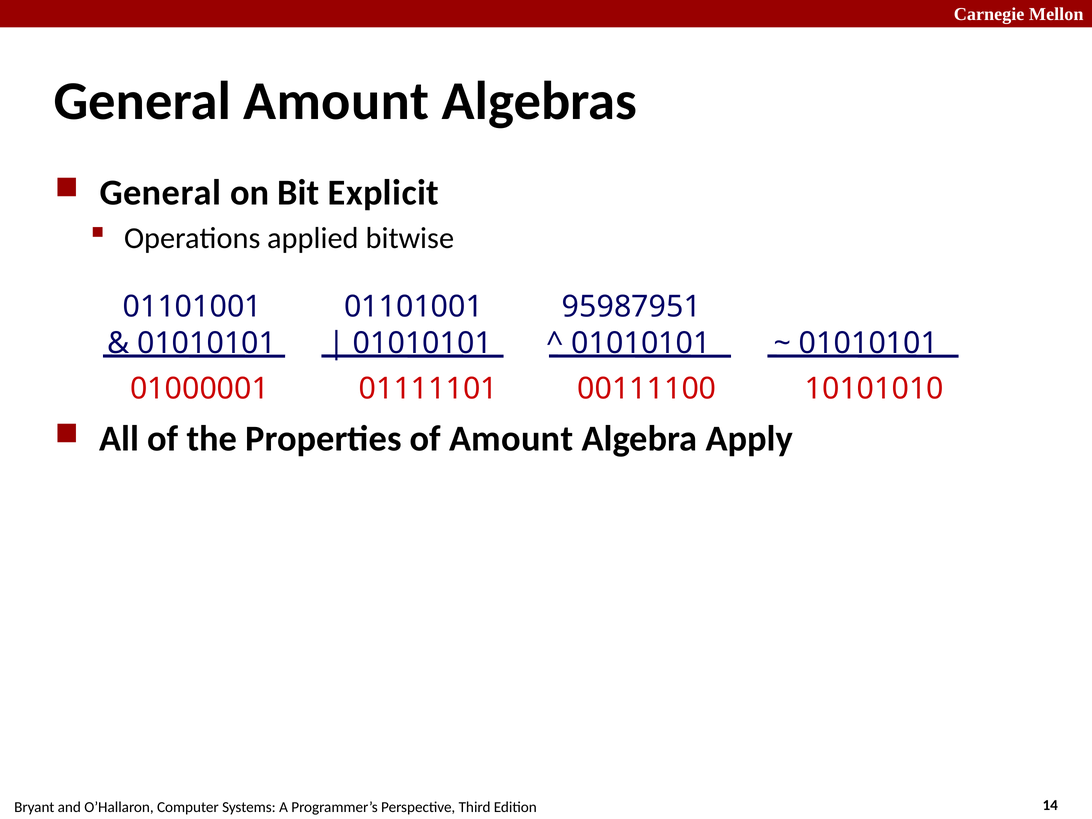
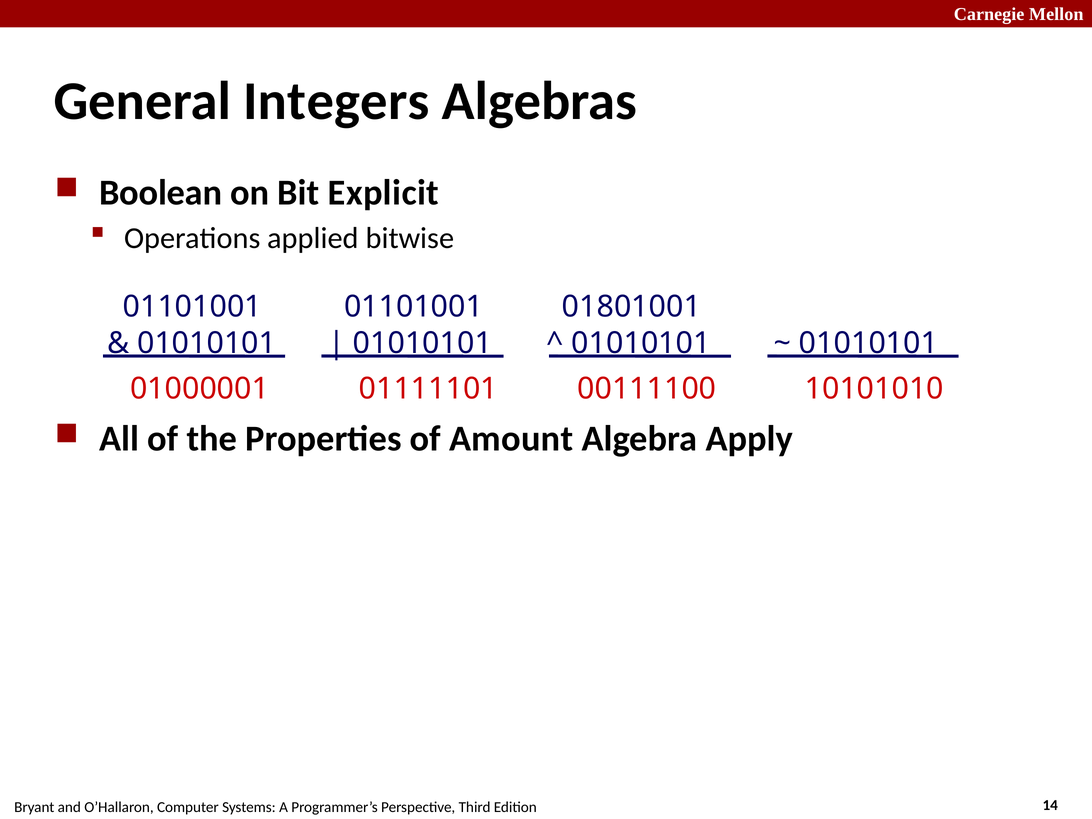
General Amount: Amount -> Integers (336, 101)
General: General -> Boolean (161, 193)
95987951: 95987951 -> 01801001 (631, 307)
